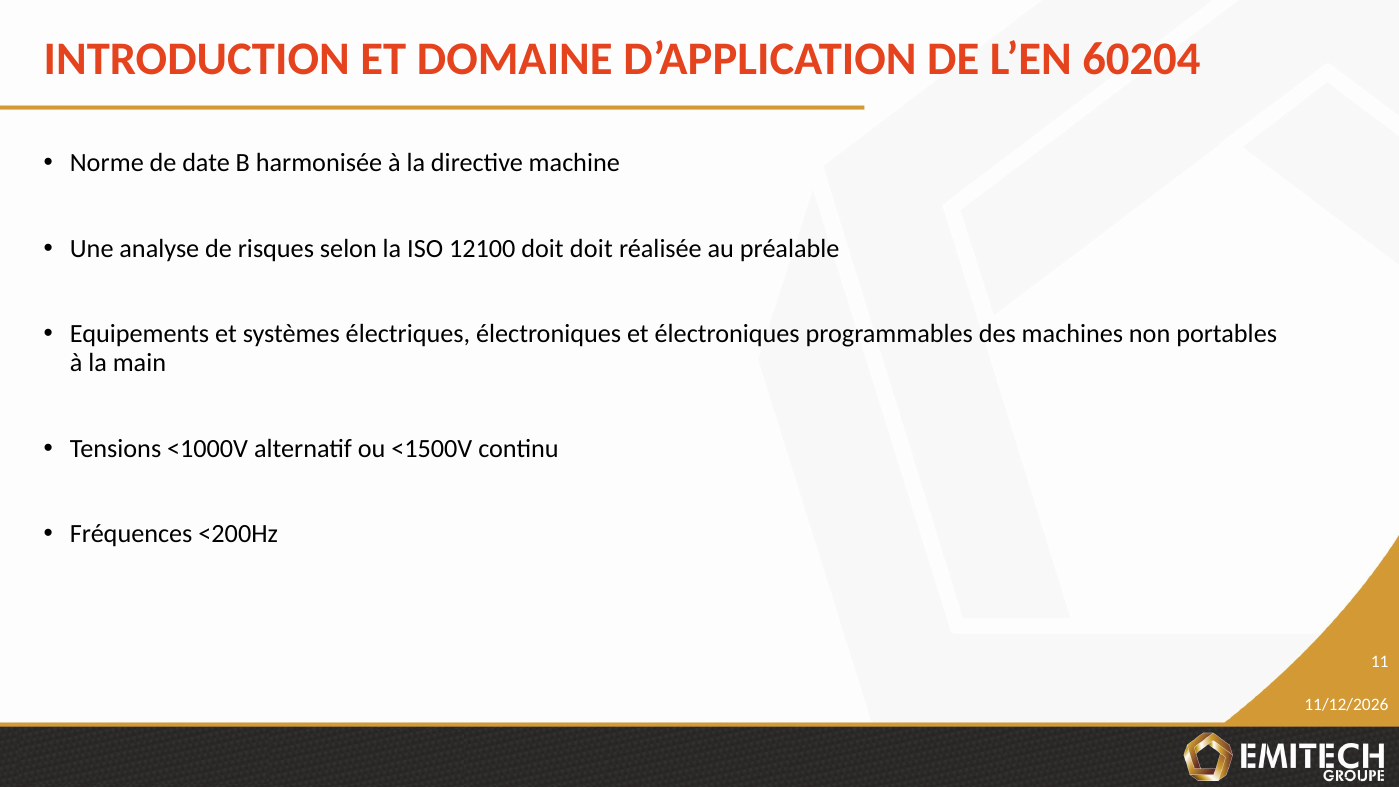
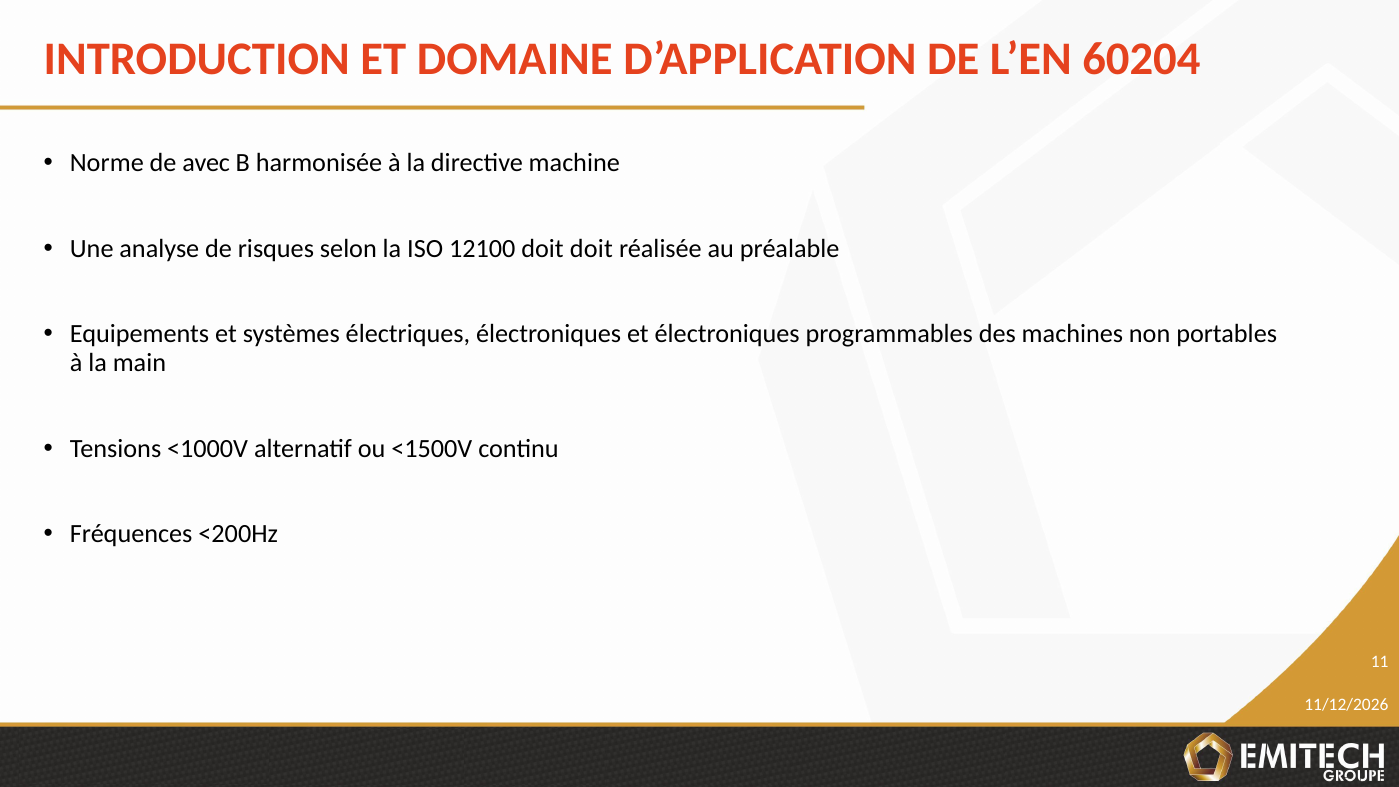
date: date -> avec (206, 163)
